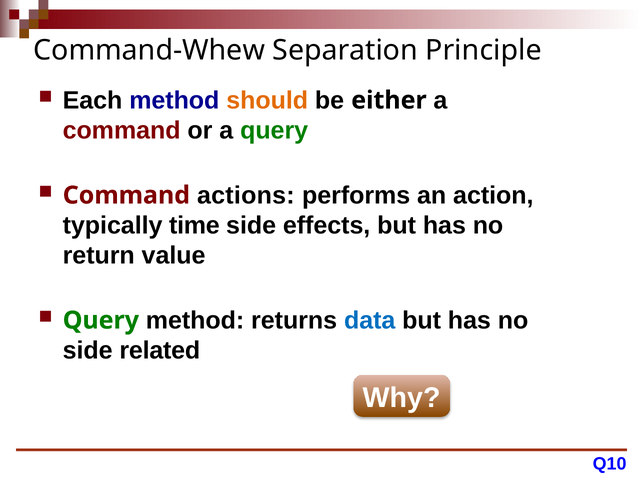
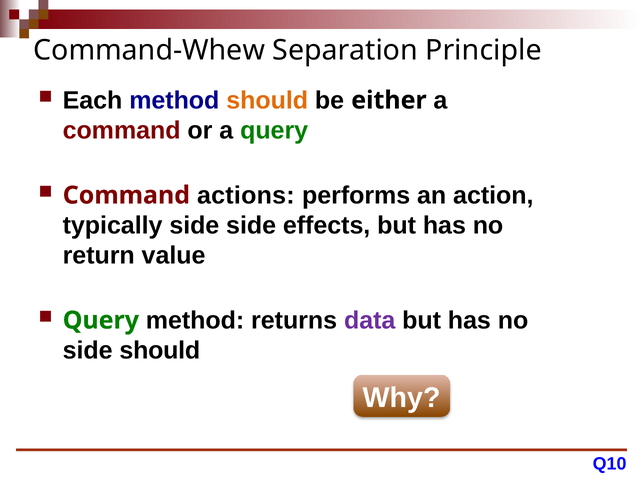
typically time: time -> side (194, 225)
data colour: blue -> purple (370, 321)
side related: related -> should (160, 351)
